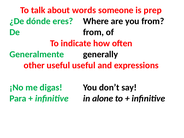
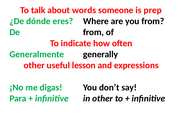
useful useful: useful -> lesson (84, 65)
in alone: alone -> other (103, 98)
